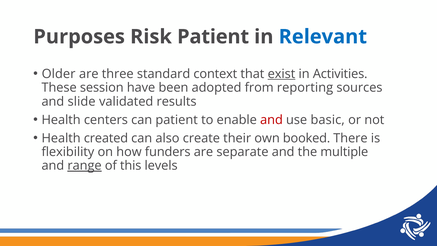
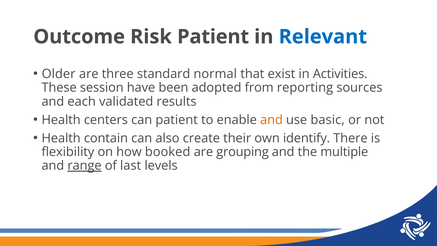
Purposes: Purposes -> Outcome (79, 37)
context: context -> normal (215, 74)
exist underline: present -> none (281, 74)
slide: slide -> each (82, 101)
and colour: red -> orange (271, 120)
created: created -> contain (106, 138)
booked: booked -> identify (307, 138)
funders: funders -> booked (168, 152)
separate: separate -> grouping (243, 152)
this: this -> last (131, 166)
